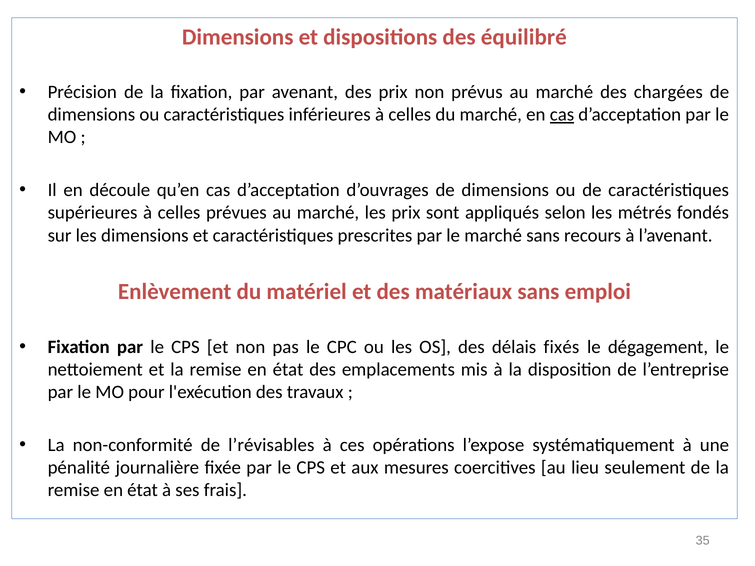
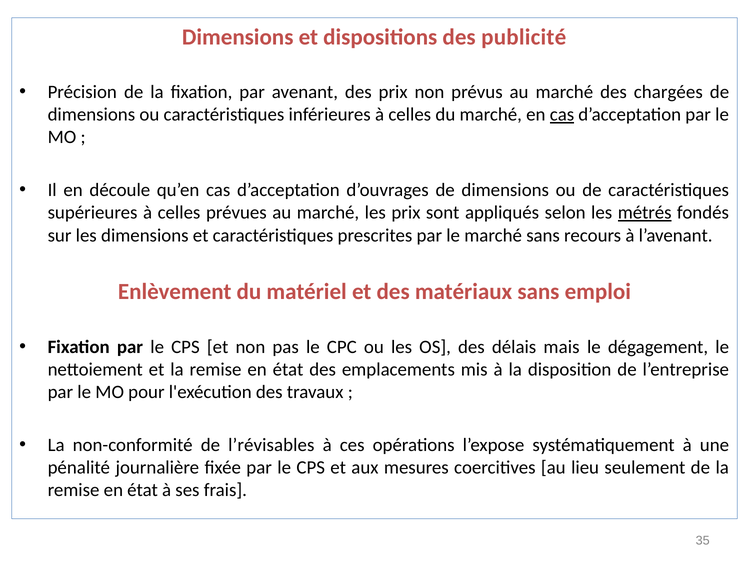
équilibré: équilibré -> publicité (524, 37)
métrés underline: none -> present (645, 213)
fixés: fixés -> mais (562, 347)
